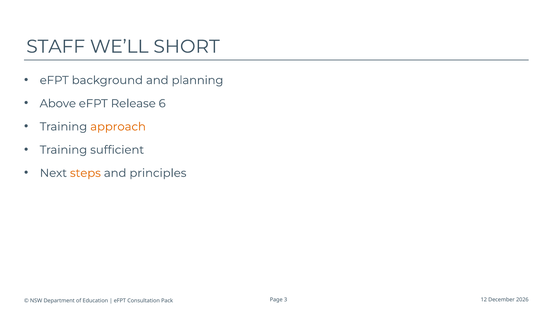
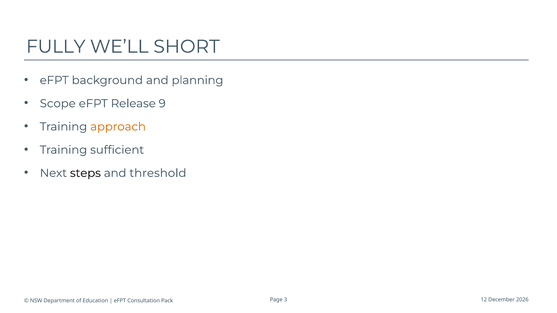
STAFF: STAFF -> FULLY (56, 47)
Above: Above -> Scope (58, 104)
6: 6 -> 9 (162, 104)
steps colour: orange -> black (85, 173)
principles: principles -> threshold (158, 173)
